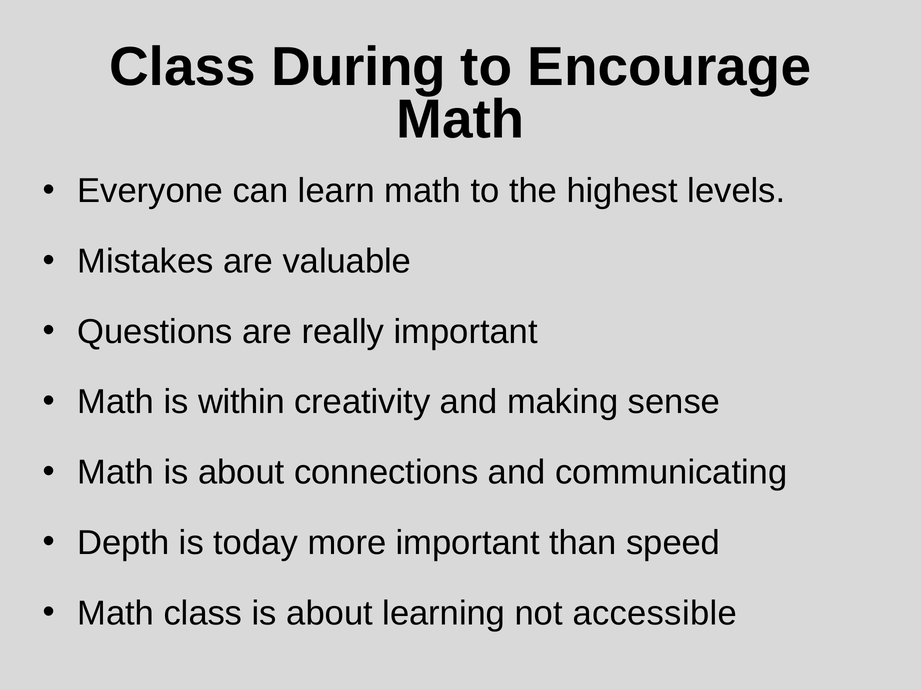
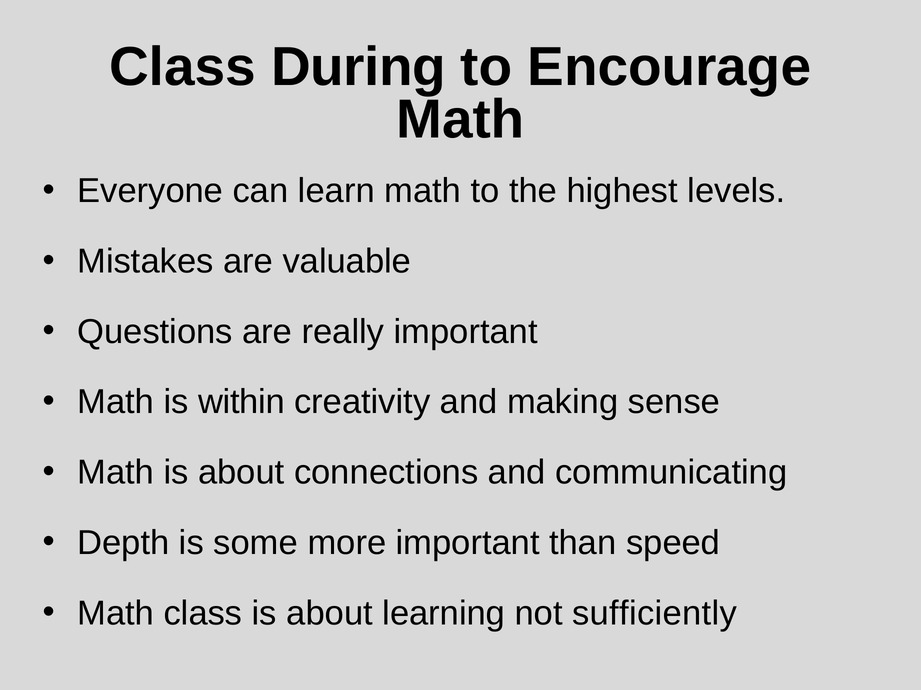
today: today -> some (256, 543)
accessible: accessible -> sufficiently (655, 614)
